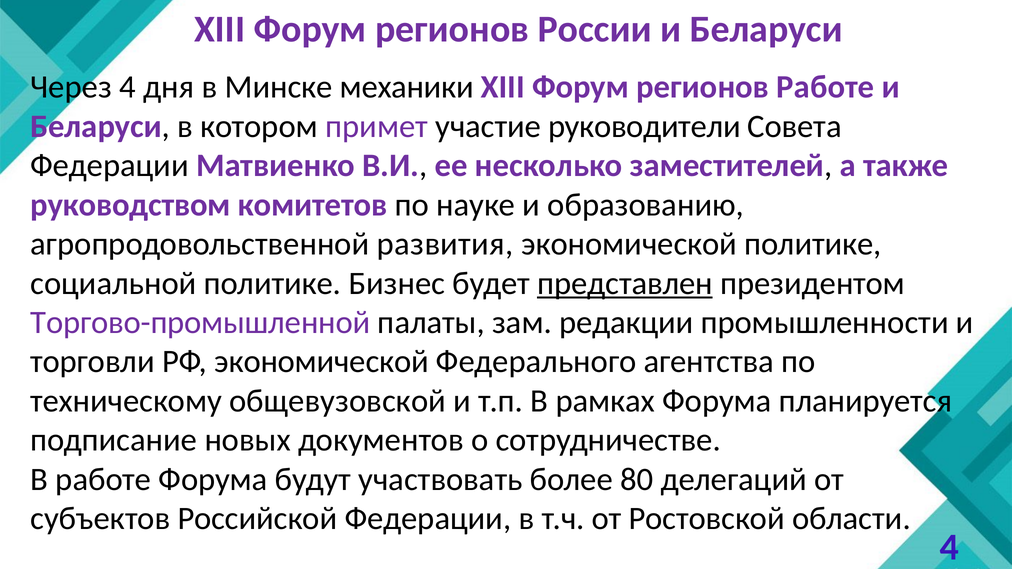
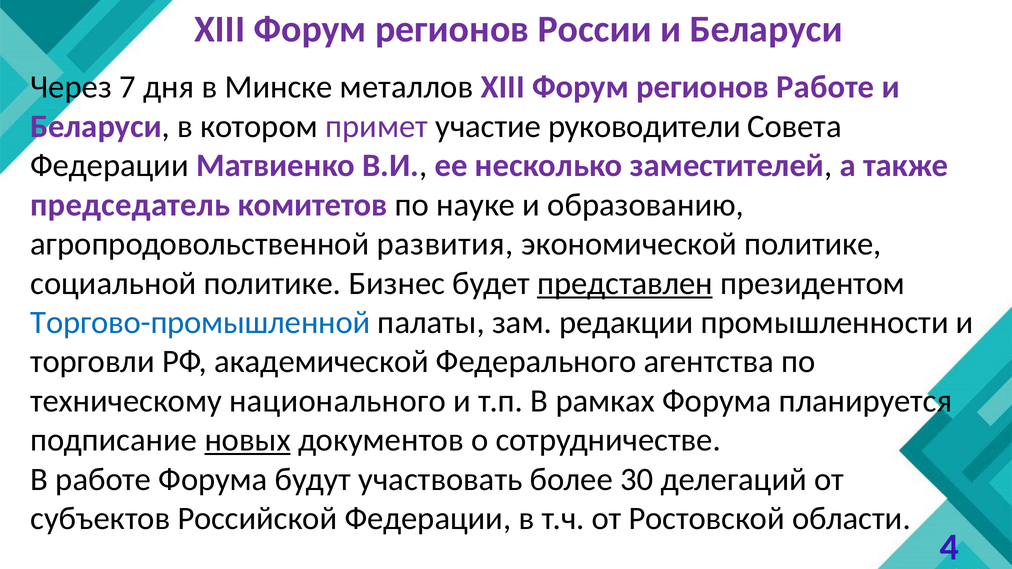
Через 4: 4 -> 7 (128, 87)
механики: механики -> металлов (407, 87)
руководством: руководством -> председатель (130, 205)
Торгово-промышленной colour: purple -> blue (200, 323)
РФ экономической: экономической -> академической (322, 362)
общевузовской: общевузовской -> национального (337, 401)
новых underline: none -> present (248, 440)
80: 80 -> 30 (637, 480)
